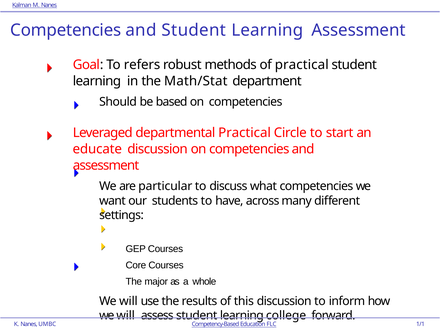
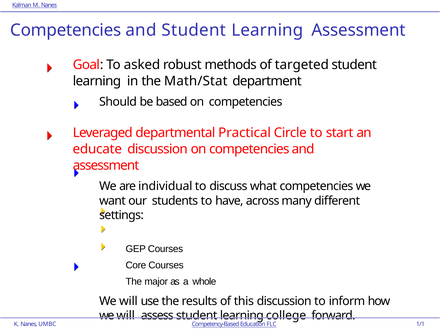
refers: refers -> asked (142, 65)
of practical: practical -> targeted (302, 65)
particular: particular -> individual (165, 186)
